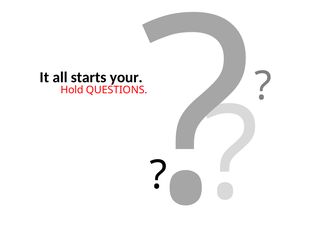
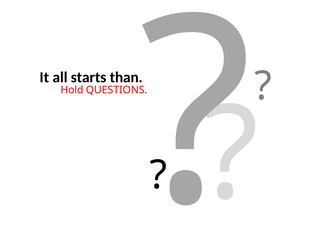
your: your -> than (126, 77)
